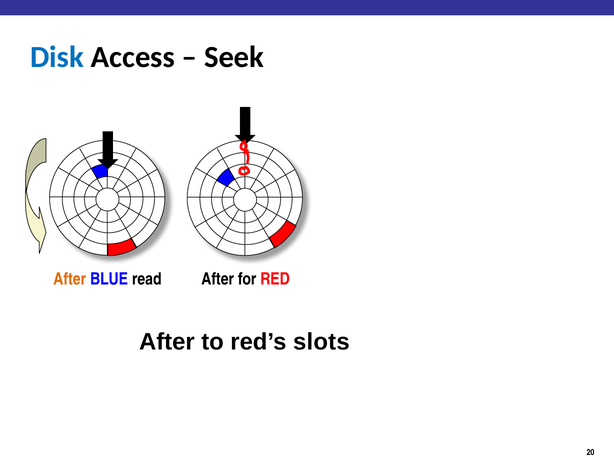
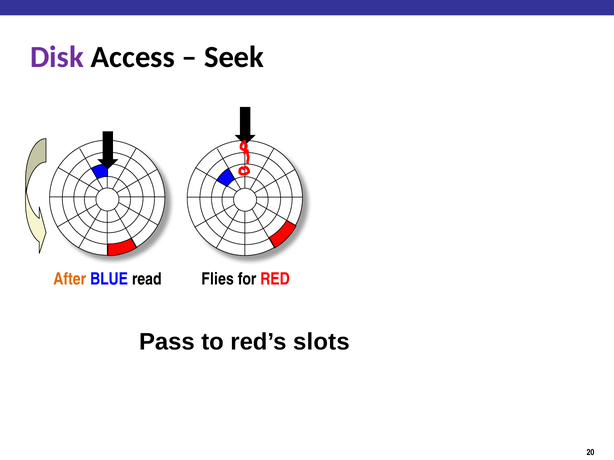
Disk colour: blue -> purple (57, 57)
read After: After -> Flies (218, 279)
After: After -> Pass (167, 342)
